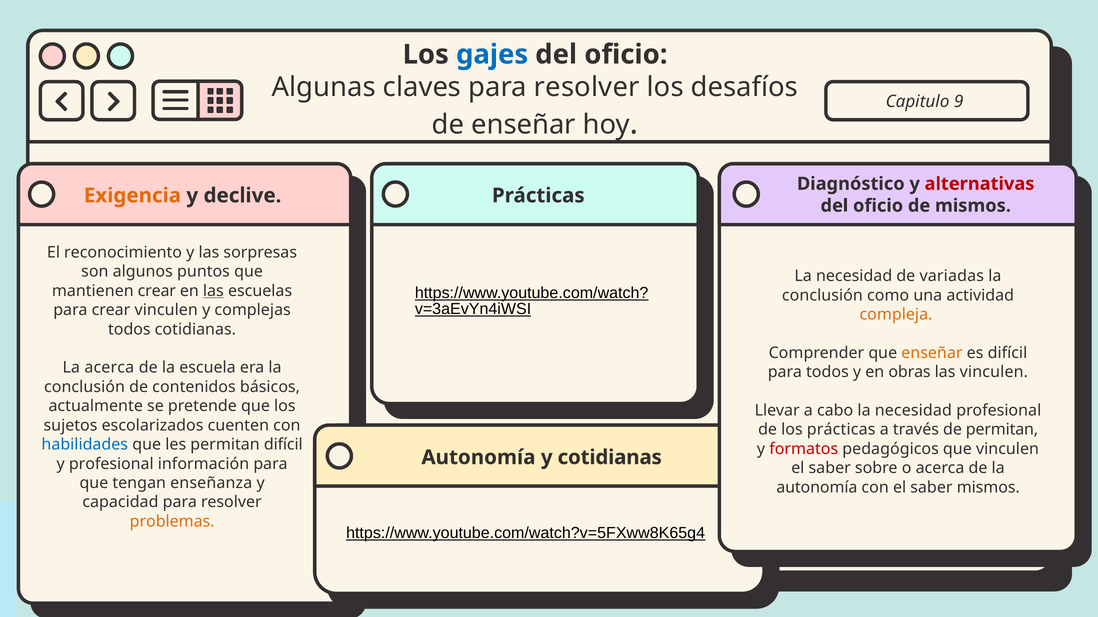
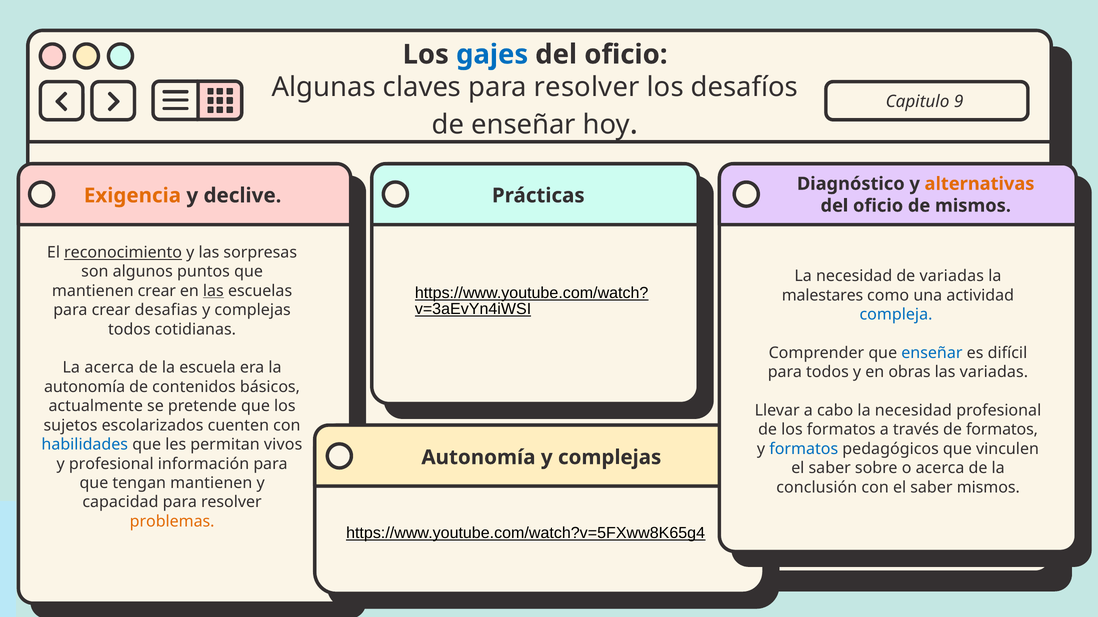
alternativas colour: red -> orange (979, 184)
reconocimiento underline: none -> present (123, 253)
conclusión: conclusión -> malestares (823, 296)
crear vinculen: vinculen -> desafias (166, 310)
compleja colour: orange -> blue (896, 315)
enseñar colour: orange -> blue (932, 353)
las vinculen: vinculen -> variadas (994, 372)
conclusión: conclusión -> autonomía (85, 387)
los prácticas: prácticas -> formatos (841, 430)
de permitan: permitan -> formatos (1002, 430)
permitan difícil: difícil -> vivos (283, 445)
formatos colour: red -> blue (804, 449)
Autonomía y cotidianas: cotidianas -> complejas (610, 458)
tengan enseñanza: enseñanza -> mantienen (211, 483)
autonomía: autonomía -> conclusión (817, 488)
